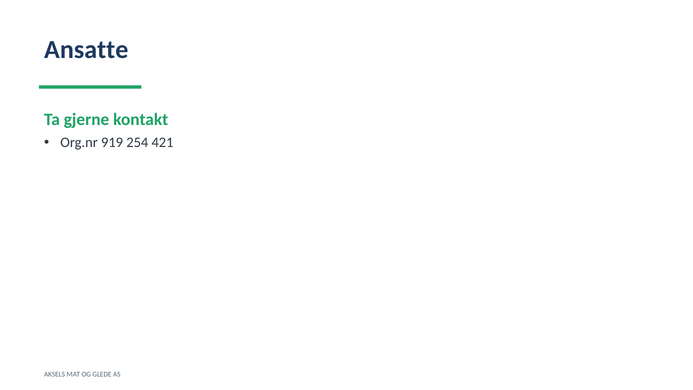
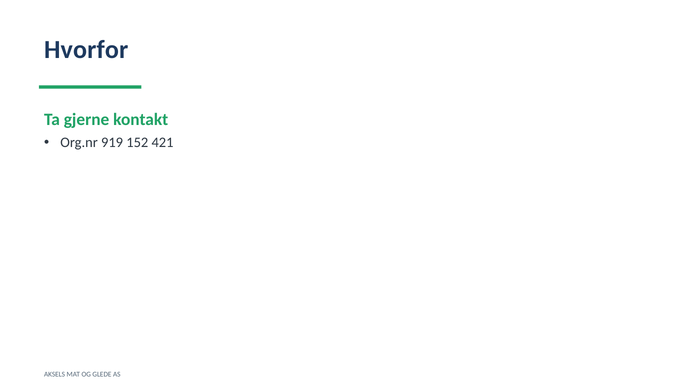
Ansatte: Ansatte -> Hvorfor (86, 49)
254: 254 -> 152 (137, 143)
